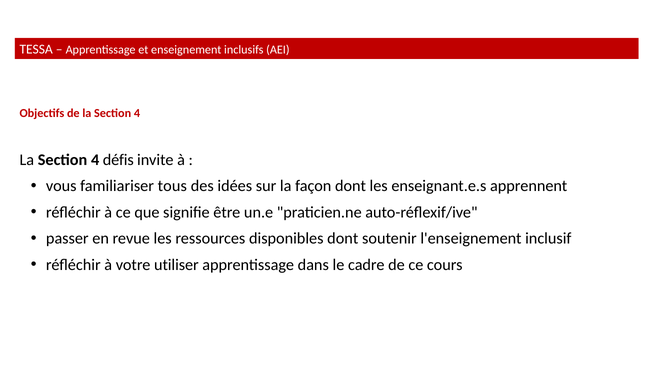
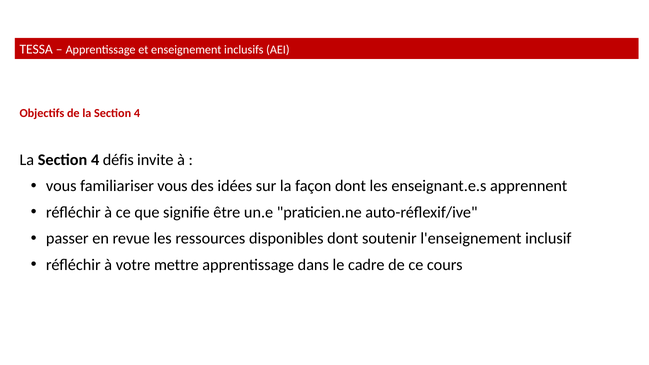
familiariser tous: tous -> vous (172, 186)
utiliser: utiliser -> mettre (176, 265)
